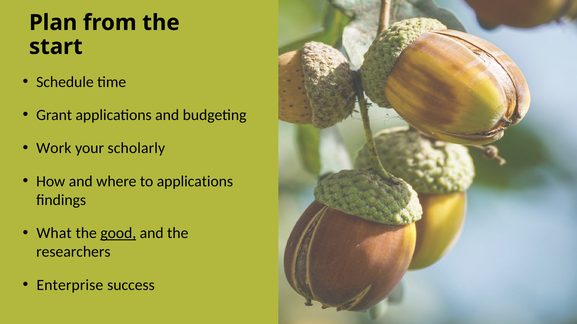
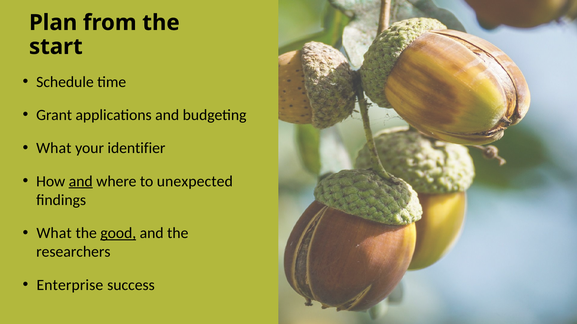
Work: Work -> What (54, 148)
scholarly: scholarly -> identifier (136, 148)
and underline: none -> present (81, 182)
to applications: applications -> unexpected (195, 182)
